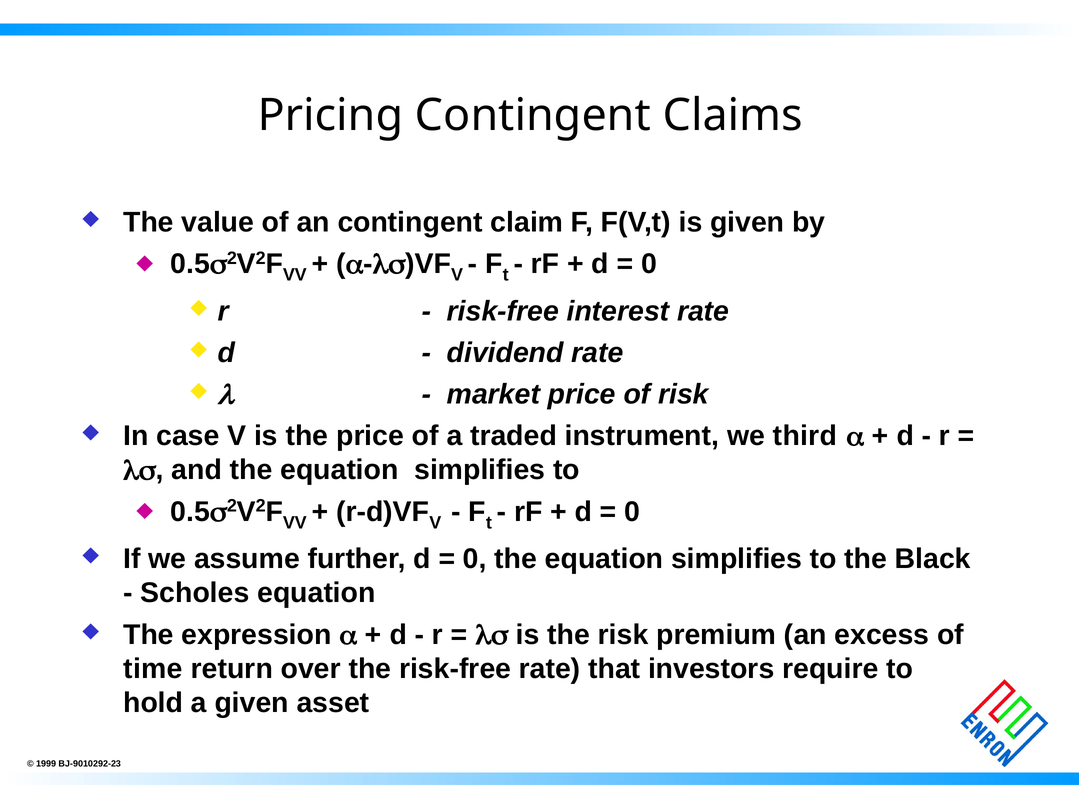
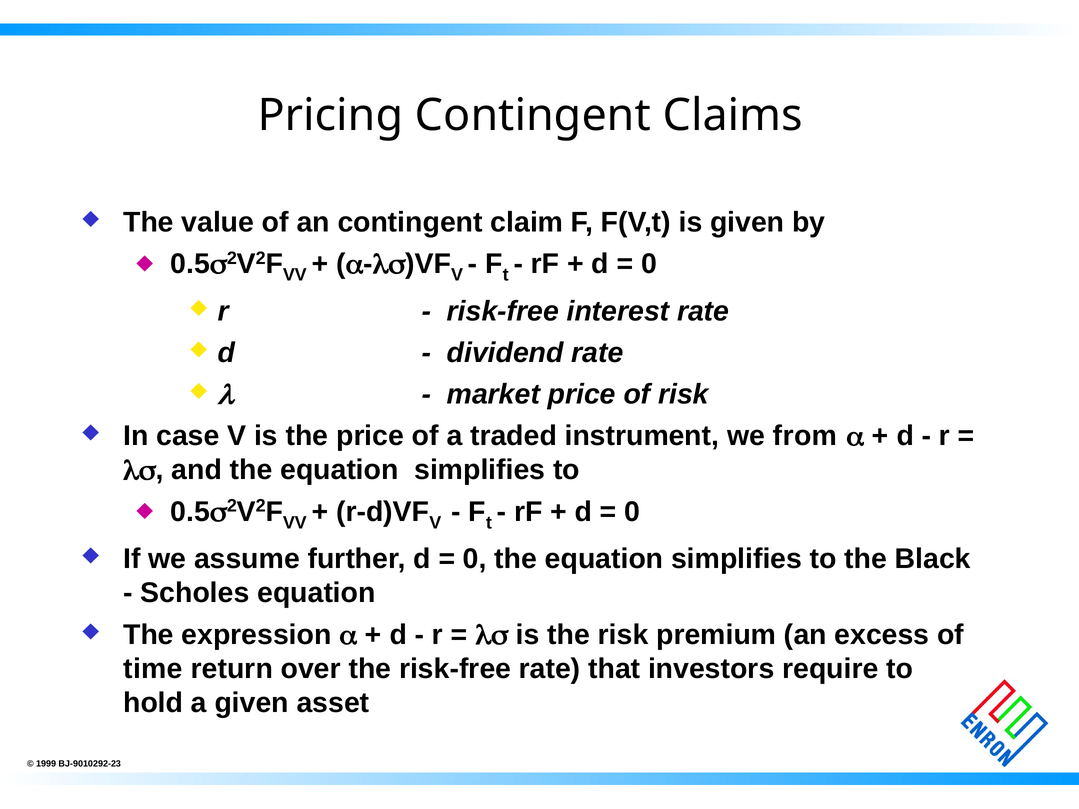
third: third -> from (805, 436)
